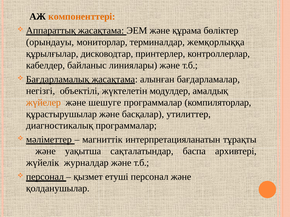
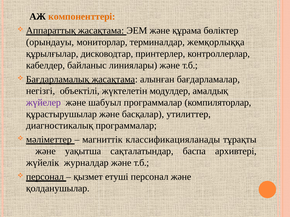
жүйелер colour: orange -> purple (43, 103)
шешуге: шешуге -> шабуыл (105, 103)
интерпретацияланатын: интерпретацияланатын -> классификацияланады (173, 140)
